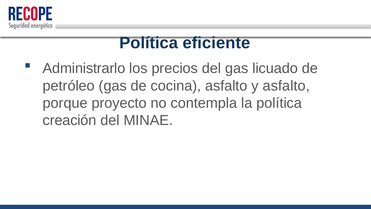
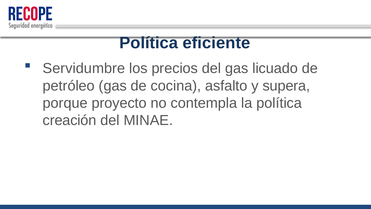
Administrarlo: Administrarlo -> Servidumbre (84, 68)
y asfalto: asfalto -> supera (286, 86)
